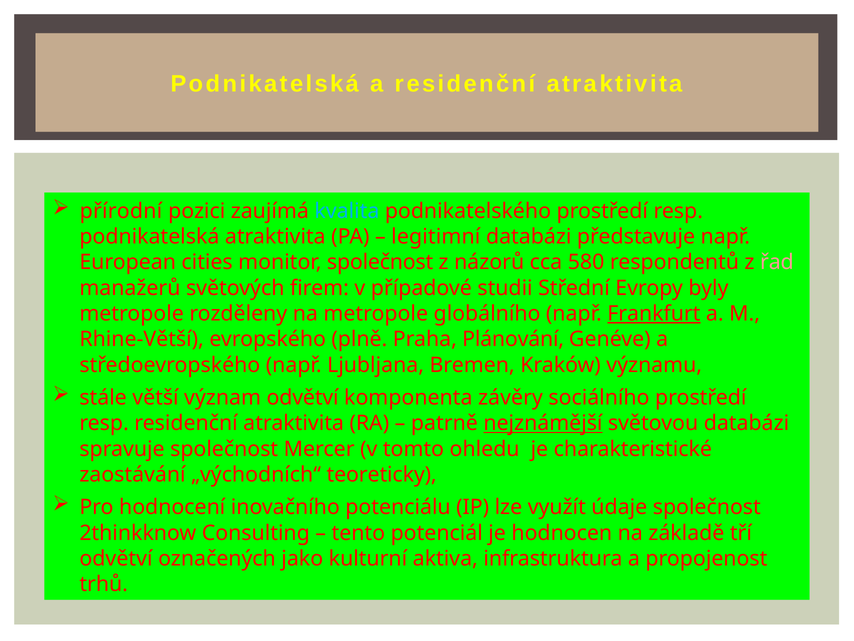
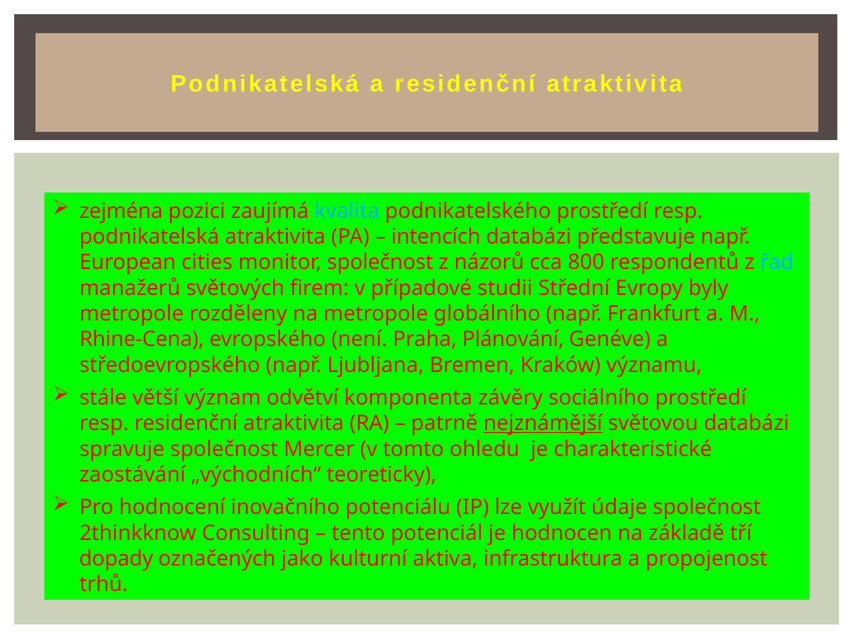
přírodní: přírodní -> zejména (121, 211)
legitimní: legitimní -> intencích (436, 237)
580: 580 -> 800 (586, 262)
řad colour: pink -> light blue (777, 262)
Frankfurt underline: present -> none (654, 313)
Rhine-Větší: Rhine-Větší -> Rhine-Cena (142, 339)
plně: plně -> není (359, 339)
odvětví: odvětví -> dopady (116, 558)
